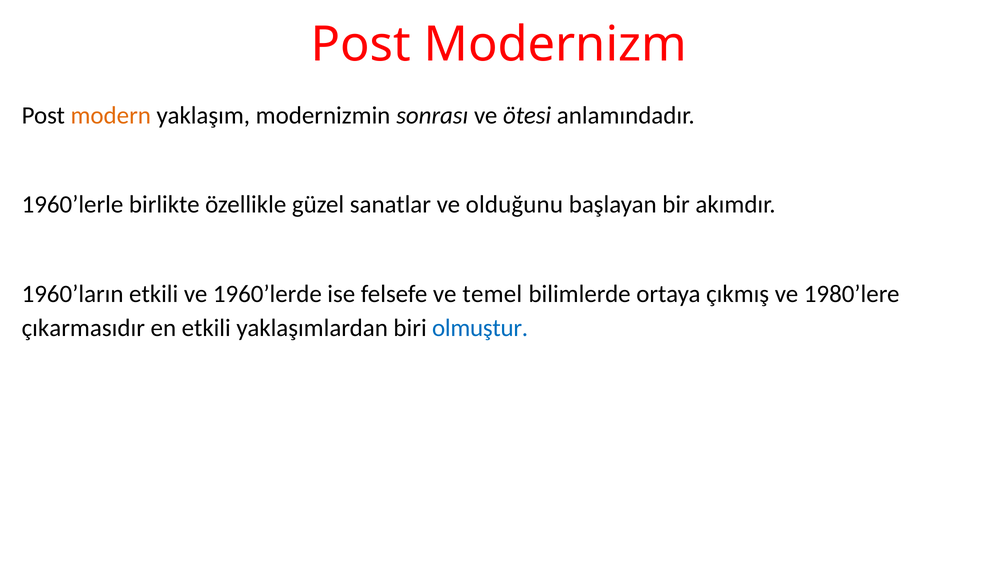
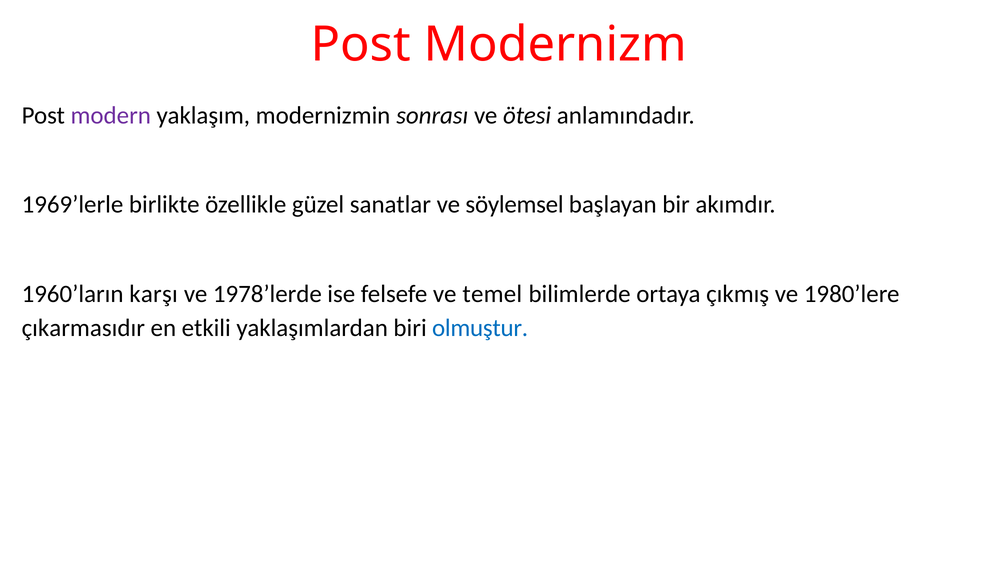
modern colour: orange -> purple (111, 115)
1960’lerle: 1960’lerle -> 1969’lerle (72, 204)
olduğunu: olduğunu -> söylemsel (515, 204)
1960’ların etkili: etkili -> karşı (154, 294)
1960’lerde: 1960’lerde -> 1978’lerde (267, 294)
